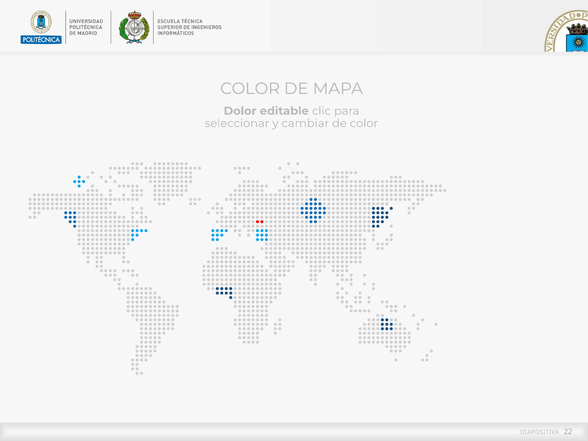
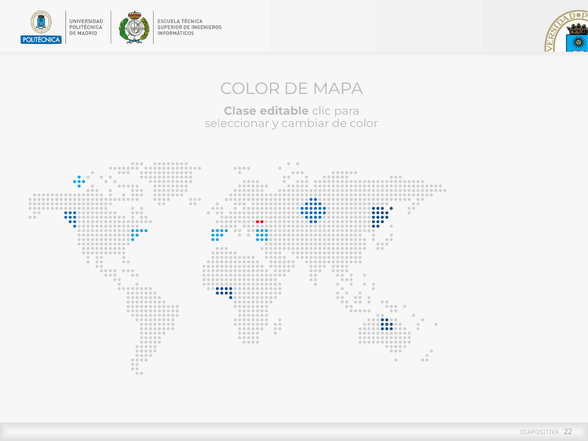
Dolor: Dolor -> Clase (240, 111)
